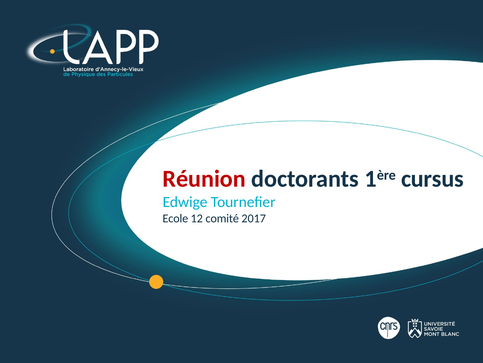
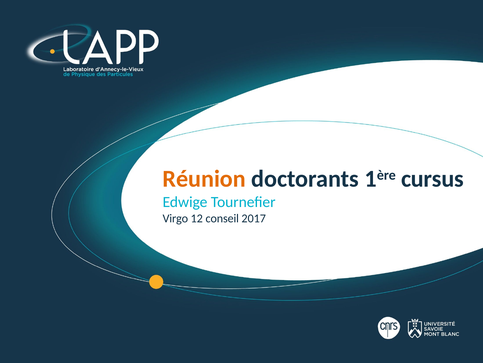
Réunion colour: red -> orange (204, 179)
Ecole: Ecole -> Virgo (175, 218)
comité: comité -> conseil (222, 218)
